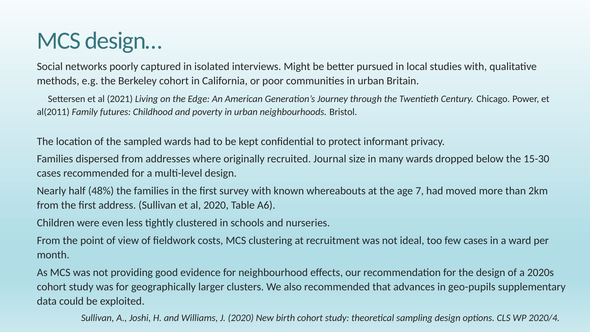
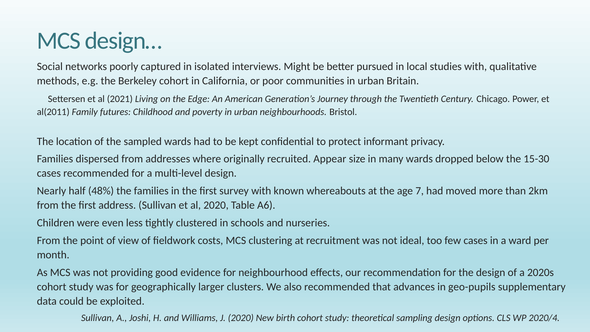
Journal: Journal -> Appear (330, 159)
